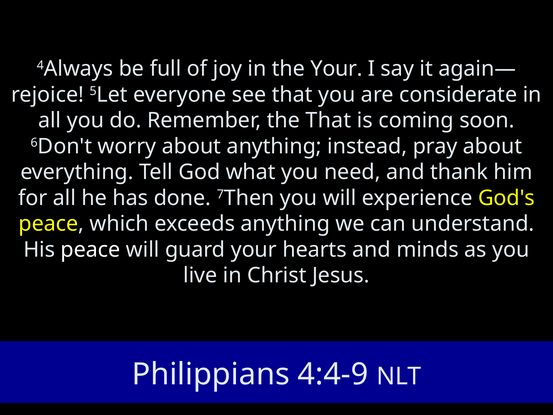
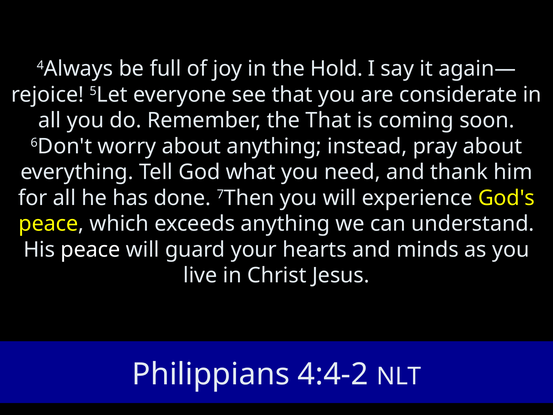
the Your: Your -> Hold (337, 69)
4:4-9: 4:4-9 -> 4:4-2 (333, 374)
